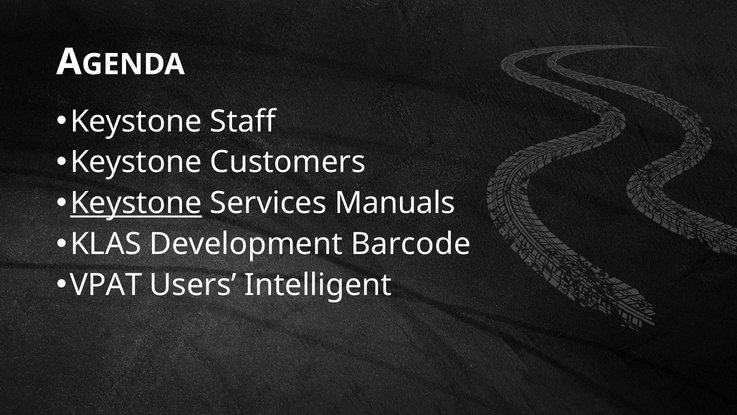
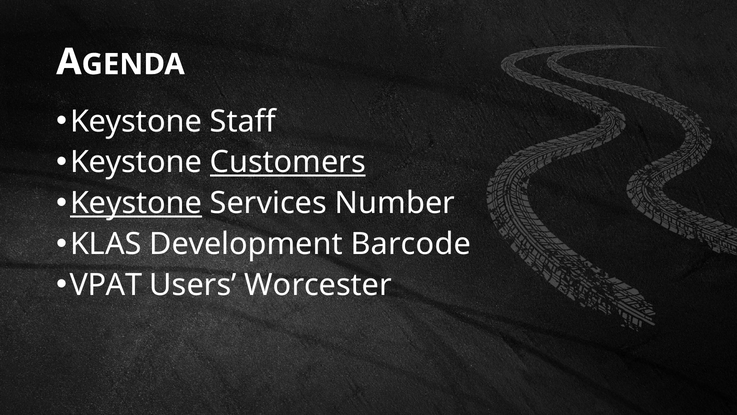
Customers underline: none -> present (288, 162)
Manuals: Manuals -> Number (395, 203)
Intelligent: Intelligent -> Worcester (318, 285)
